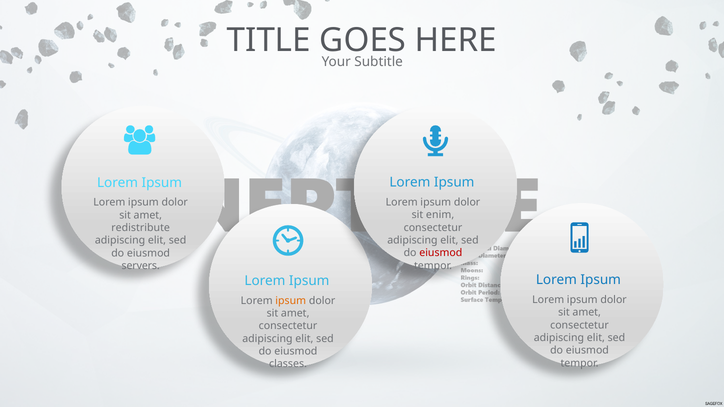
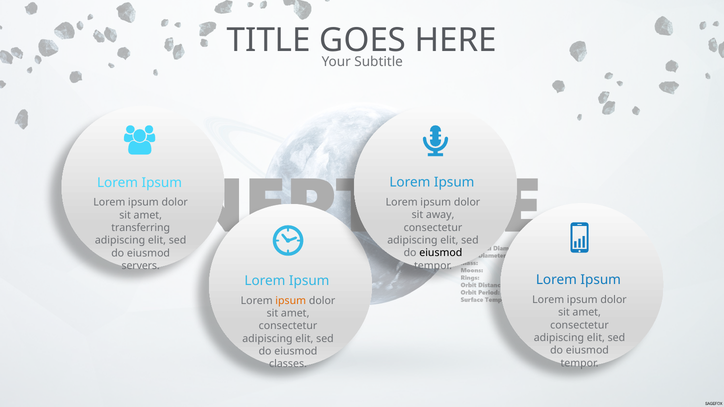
enim: enim -> away (440, 215)
redistribute: redistribute -> transferring (141, 228)
eiusmod colour: red -> black (441, 253)
